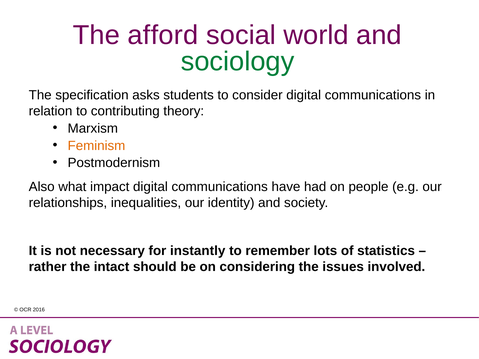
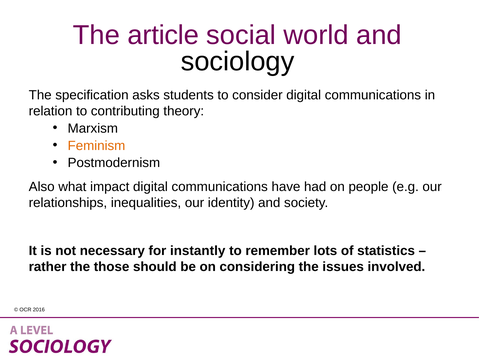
afford: afford -> article (163, 35)
sociology colour: green -> black (238, 61)
intact: intact -> those (112, 267)
